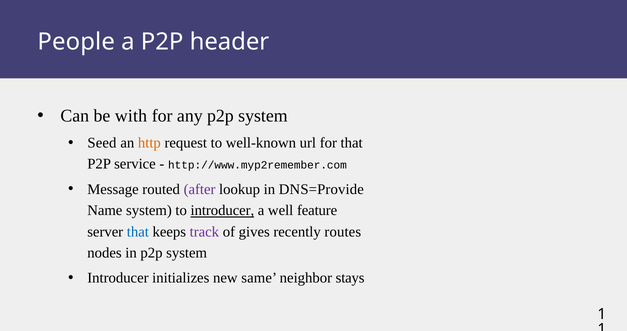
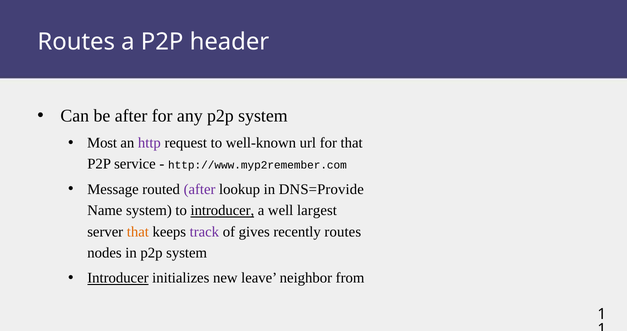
People: People -> Routes (76, 42)
be with: with -> after (131, 116)
Seed: Seed -> Most (102, 143)
http colour: orange -> purple (149, 143)
feature: feature -> largest (317, 211)
that colour: blue -> orange (138, 232)
Introducer underline: none -> present (118, 278)
same: same -> leave (259, 278)
stays: stays -> from (350, 278)
